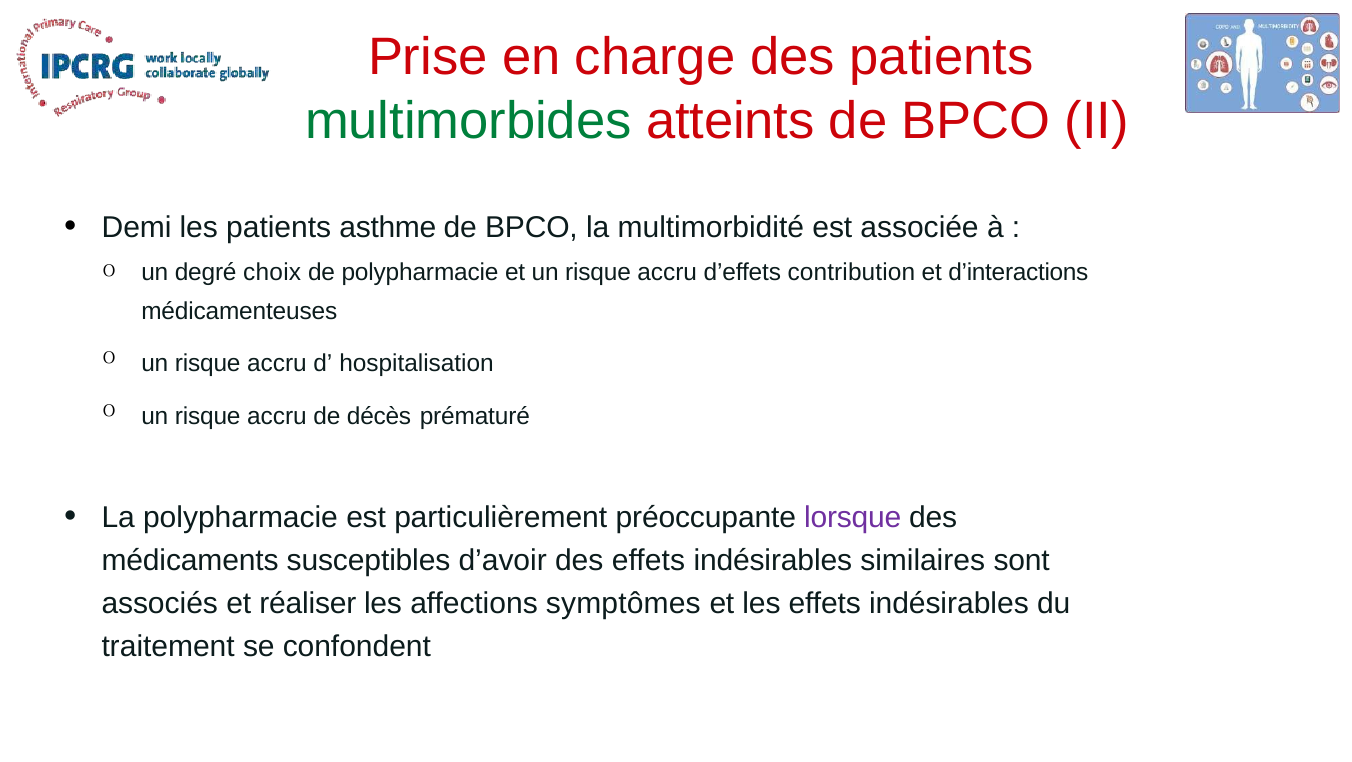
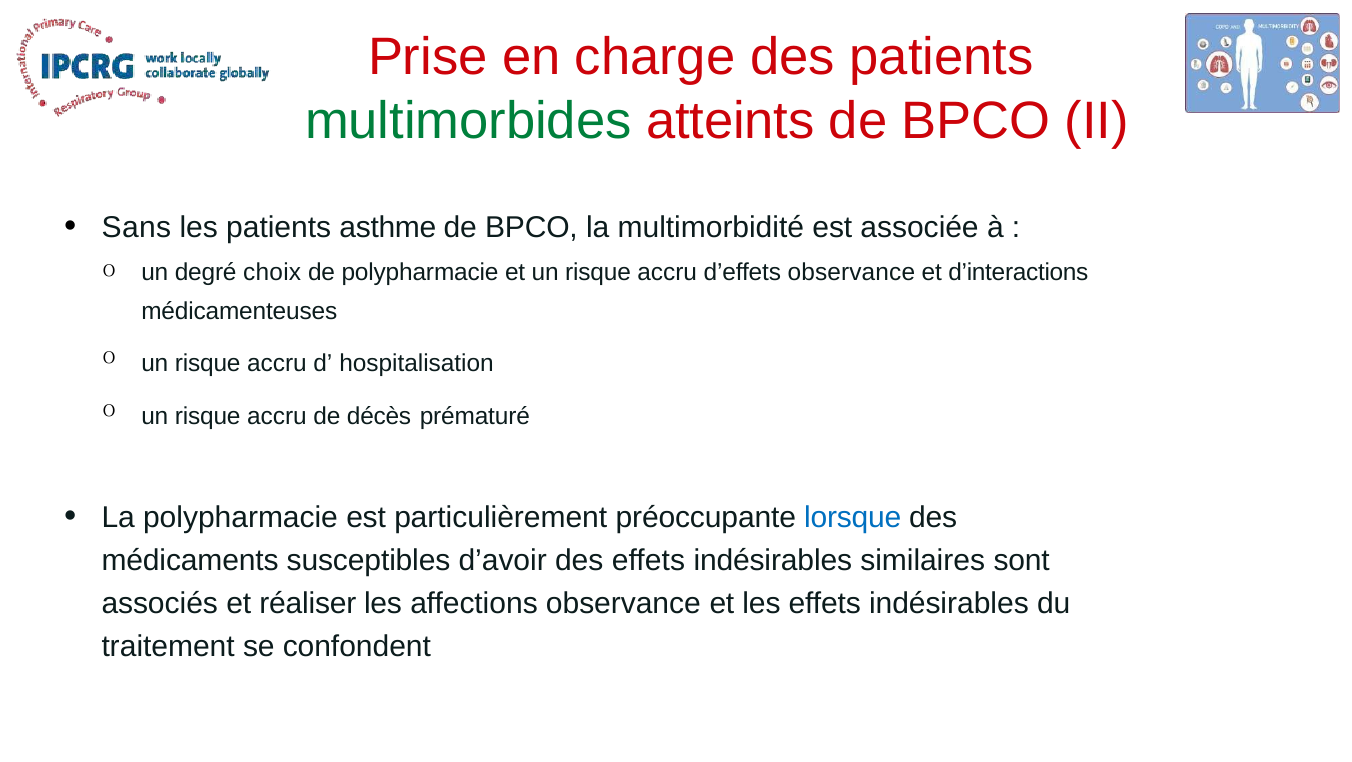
Demi: Demi -> Sans (136, 227)
d’effets contribution: contribution -> observance (851, 272)
lorsque colour: purple -> blue (853, 517)
affections symptômes: symptômes -> observance (623, 603)
